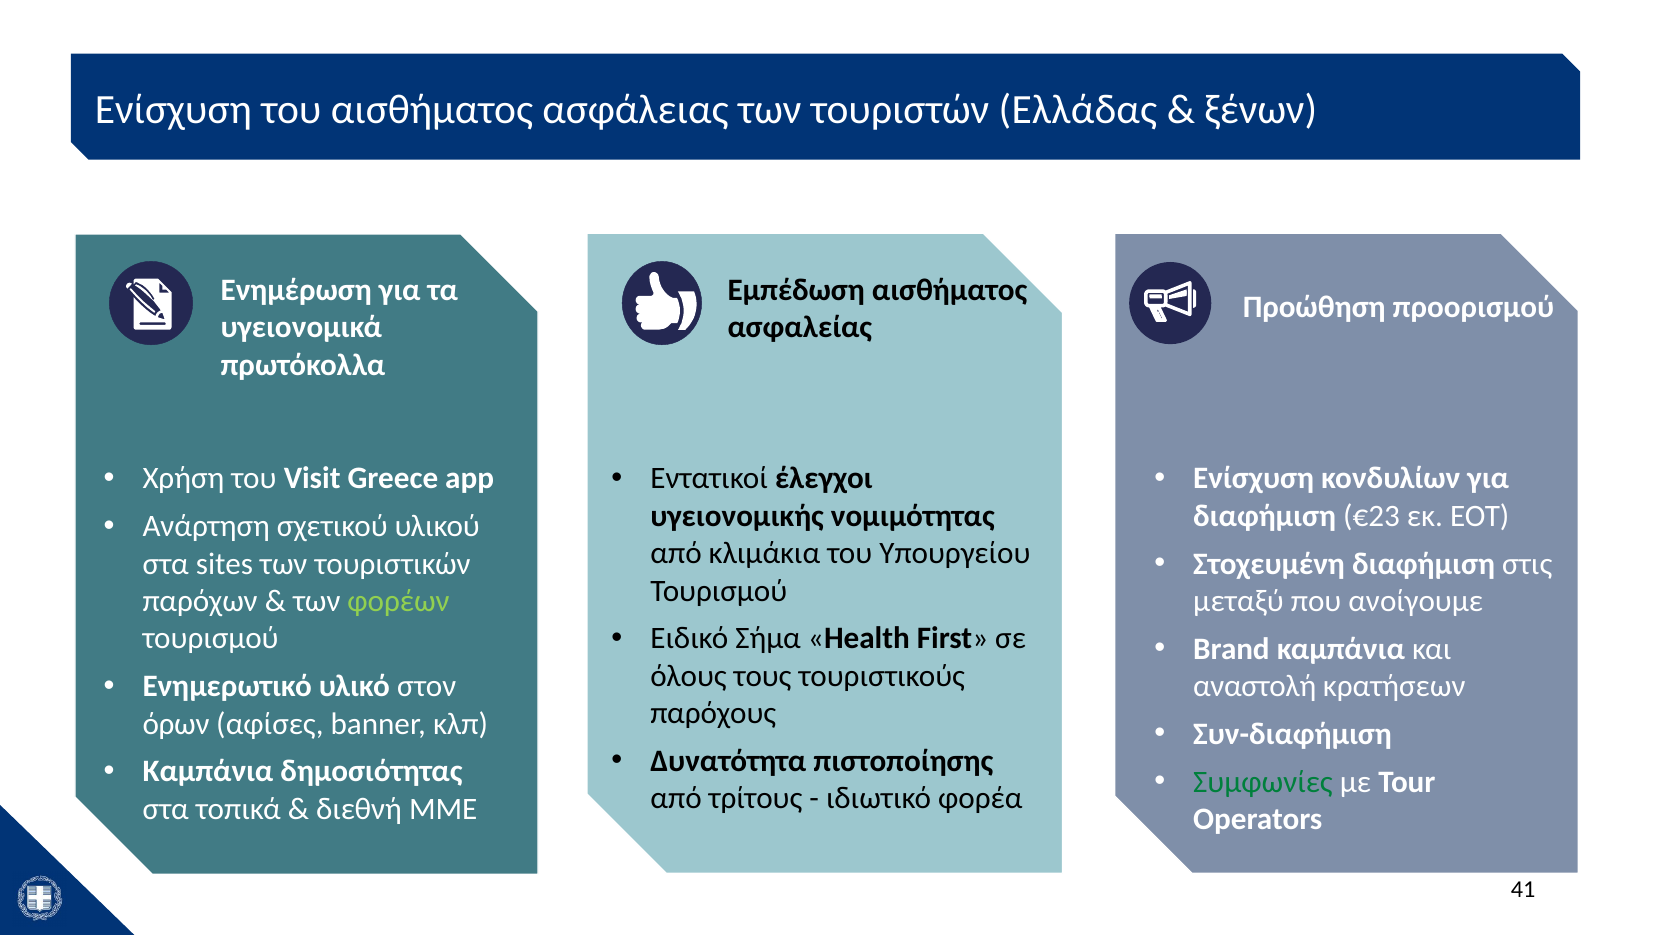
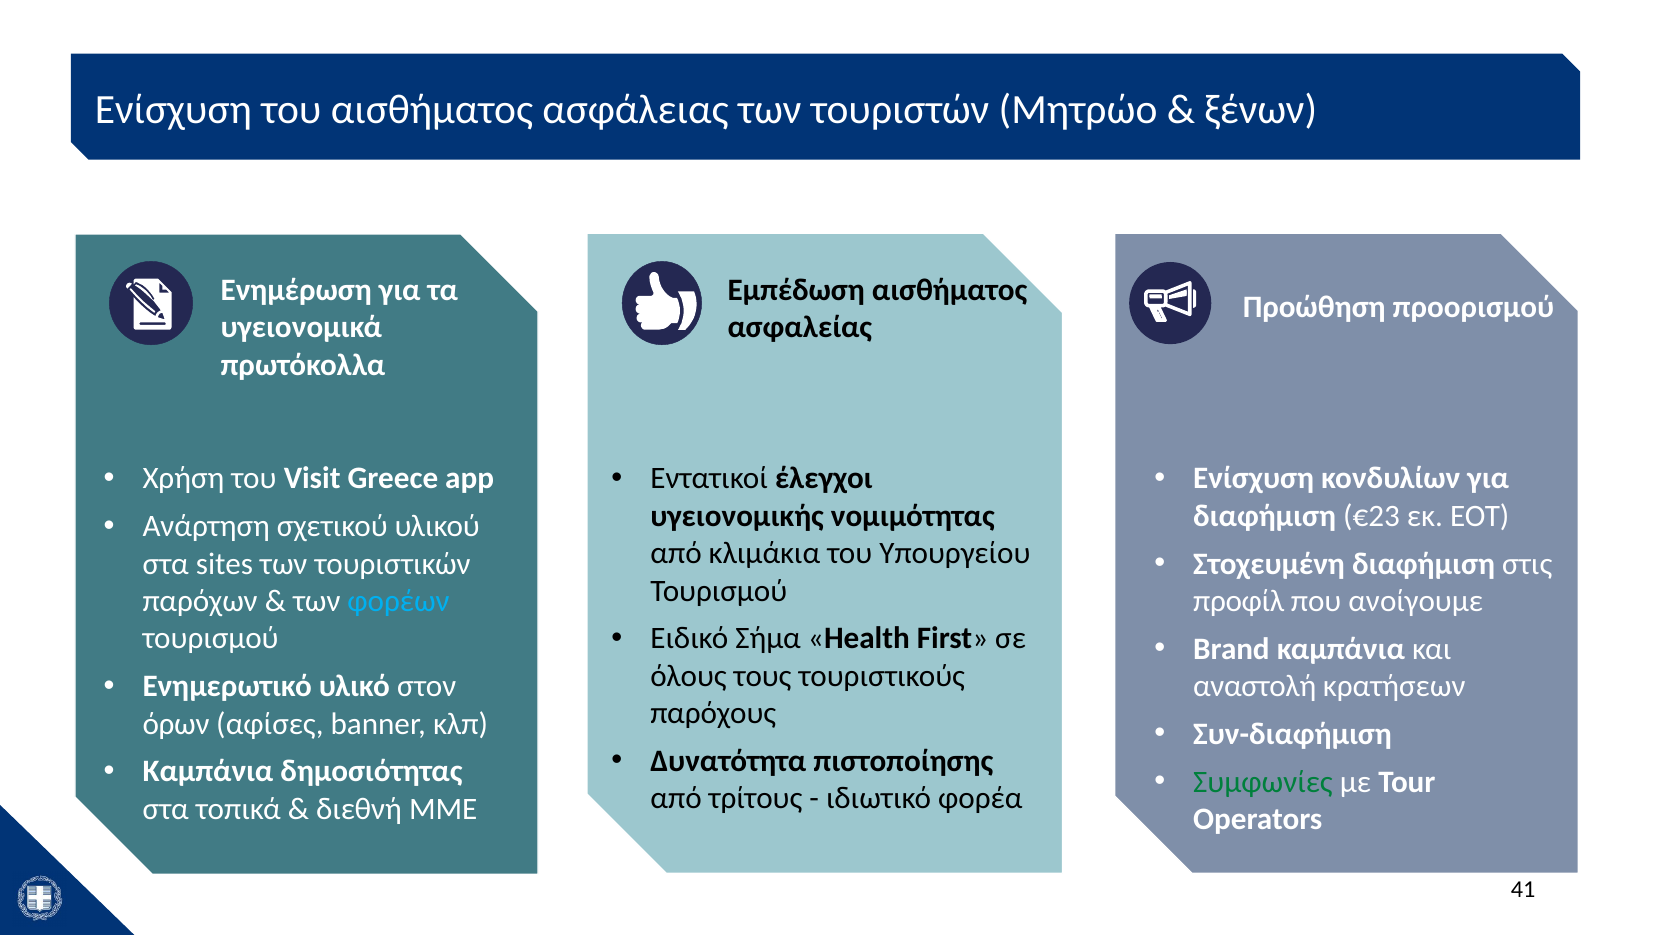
Ελλάδας: Ελλάδας -> Μητρώο (1078, 110)
φορέων colour: light green -> light blue (399, 601)
μεταξύ: μεταξύ -> προφίλ (1239, 601)
